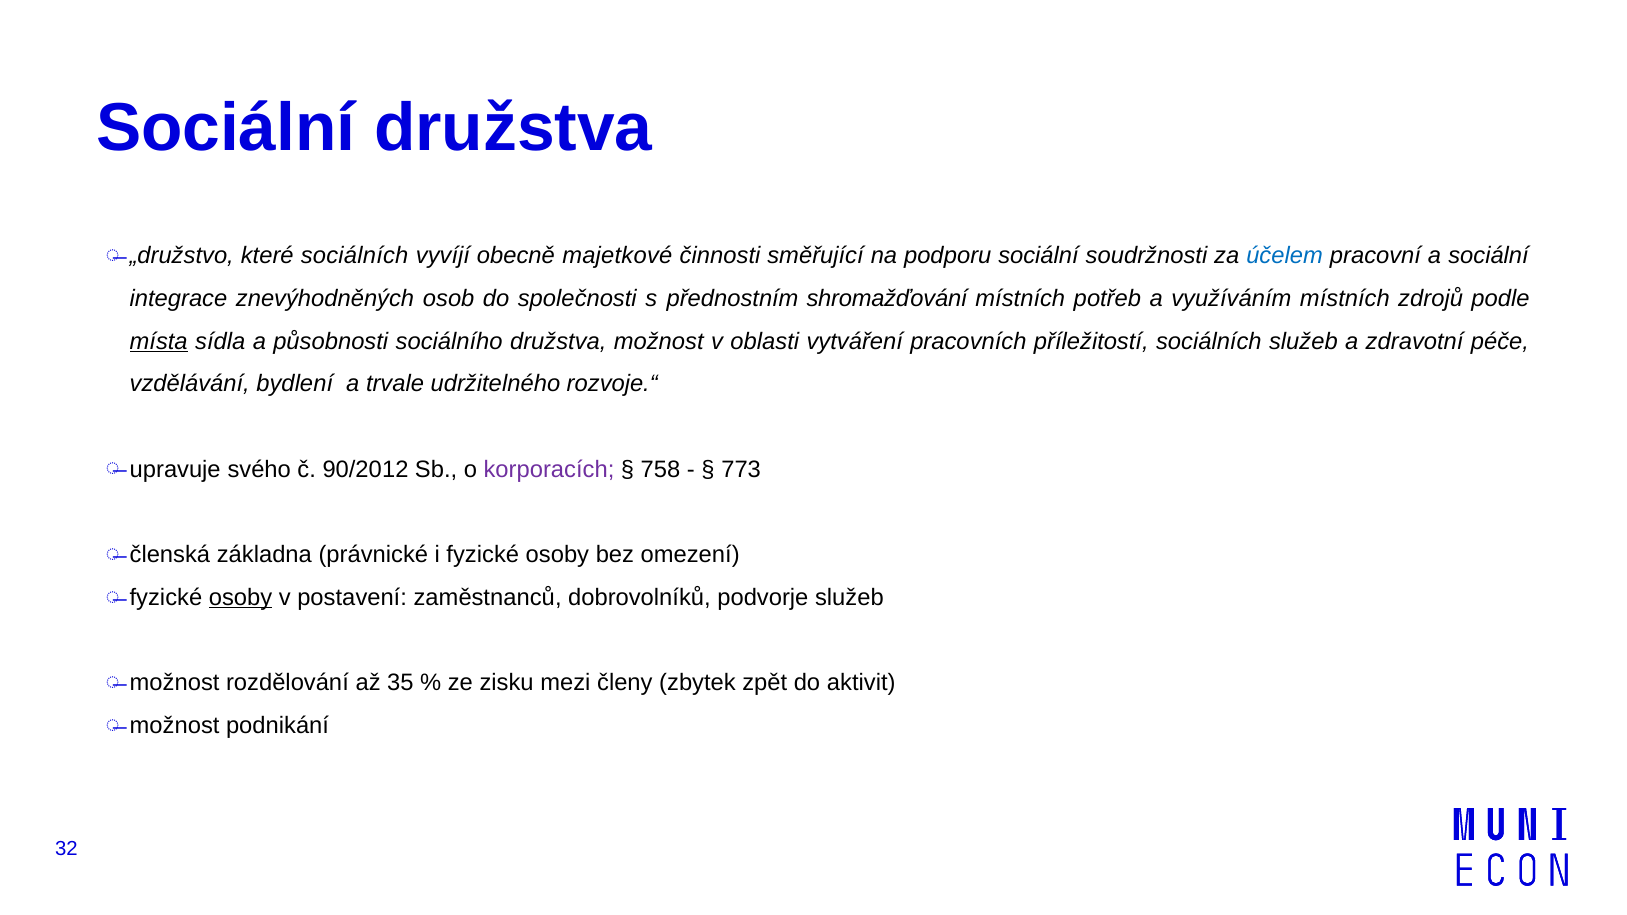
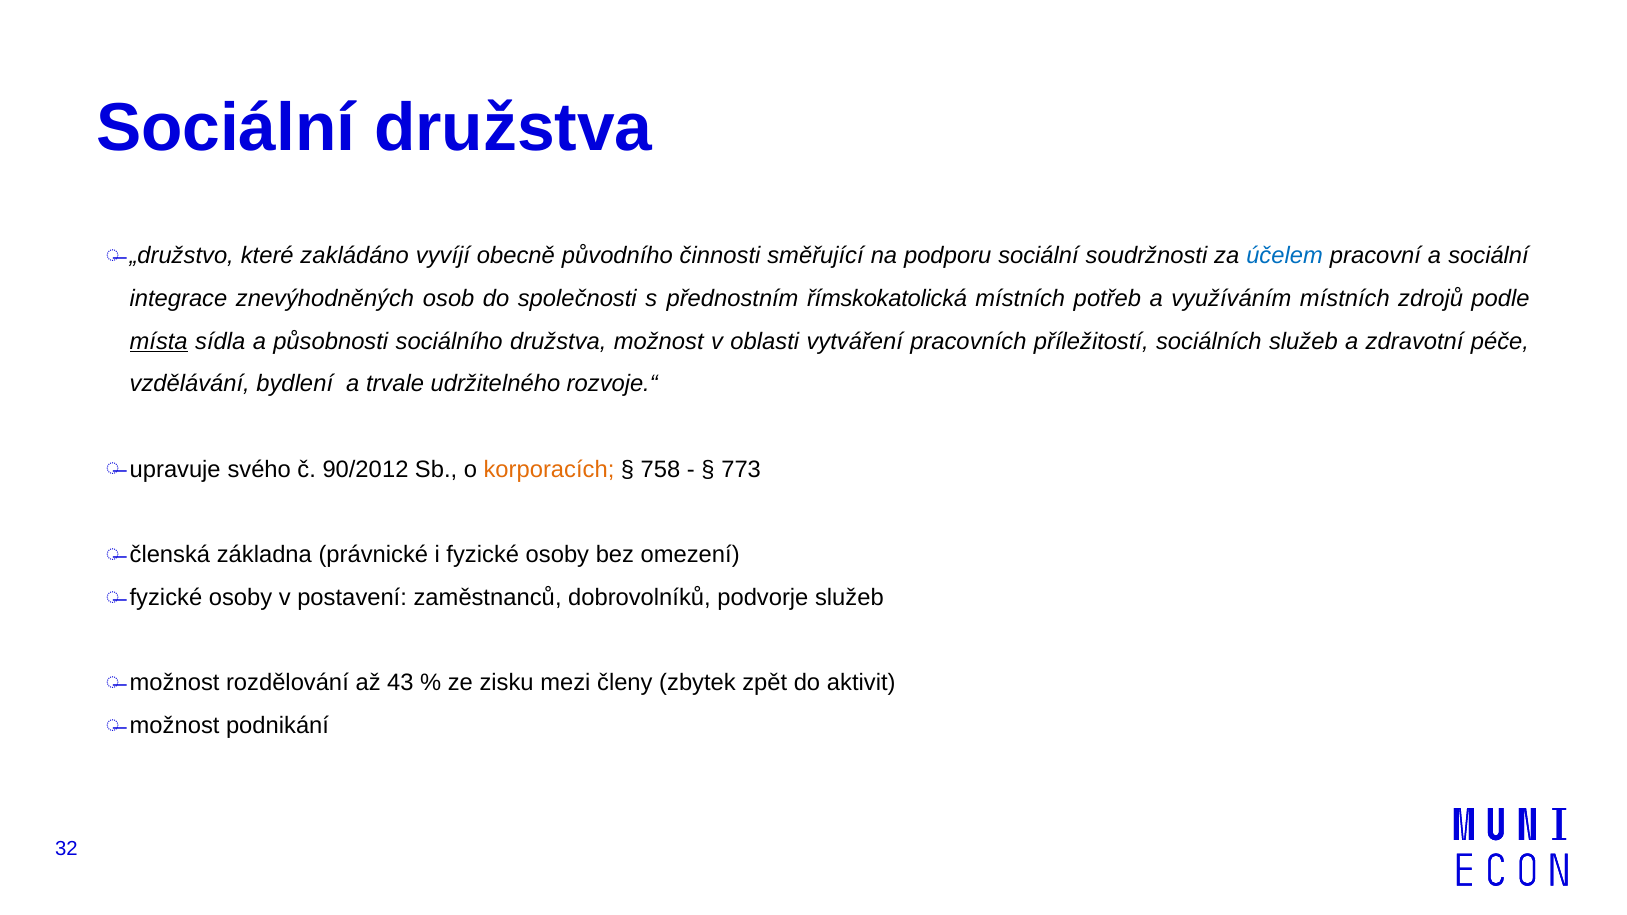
které sociálních: sociálních -> zakládáno (355, 256)
majetkové: majetkové -> původního (617, 256)
shromažďování: shromažďování -> římskokatolická (887, 299)
korporacích colour: purple -> orange (549, 469)
osoby underline: present -> none (241, 598)
35: 35 -> 43 (400, 683)
